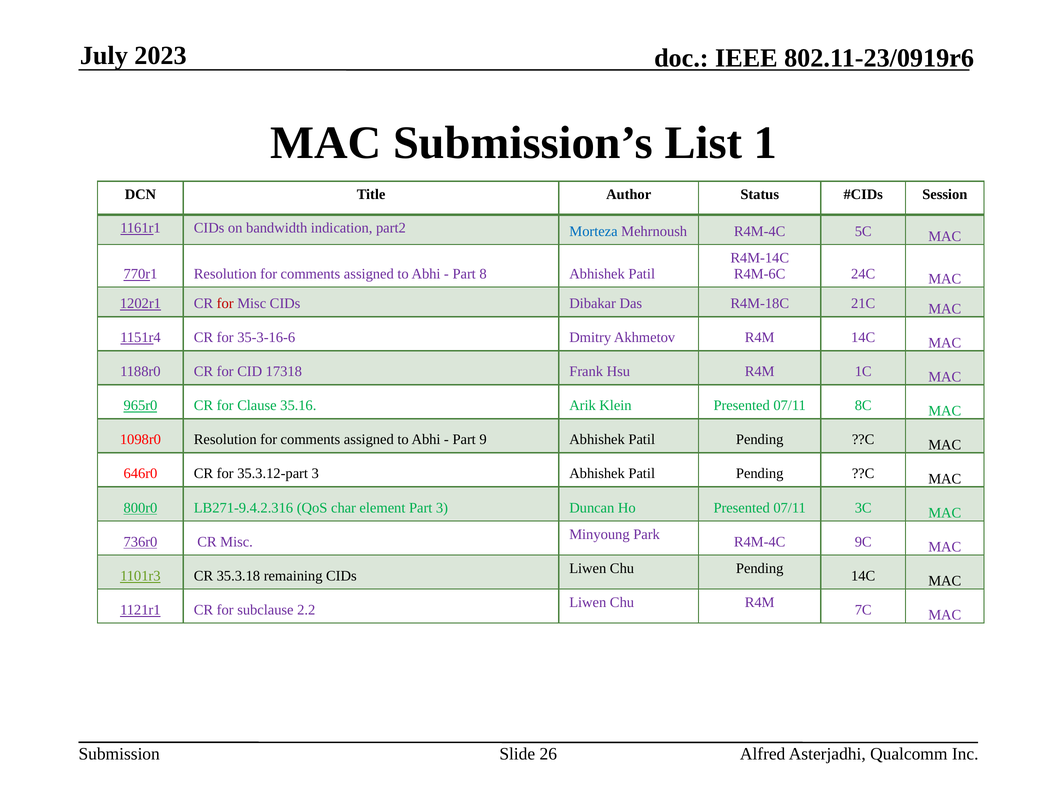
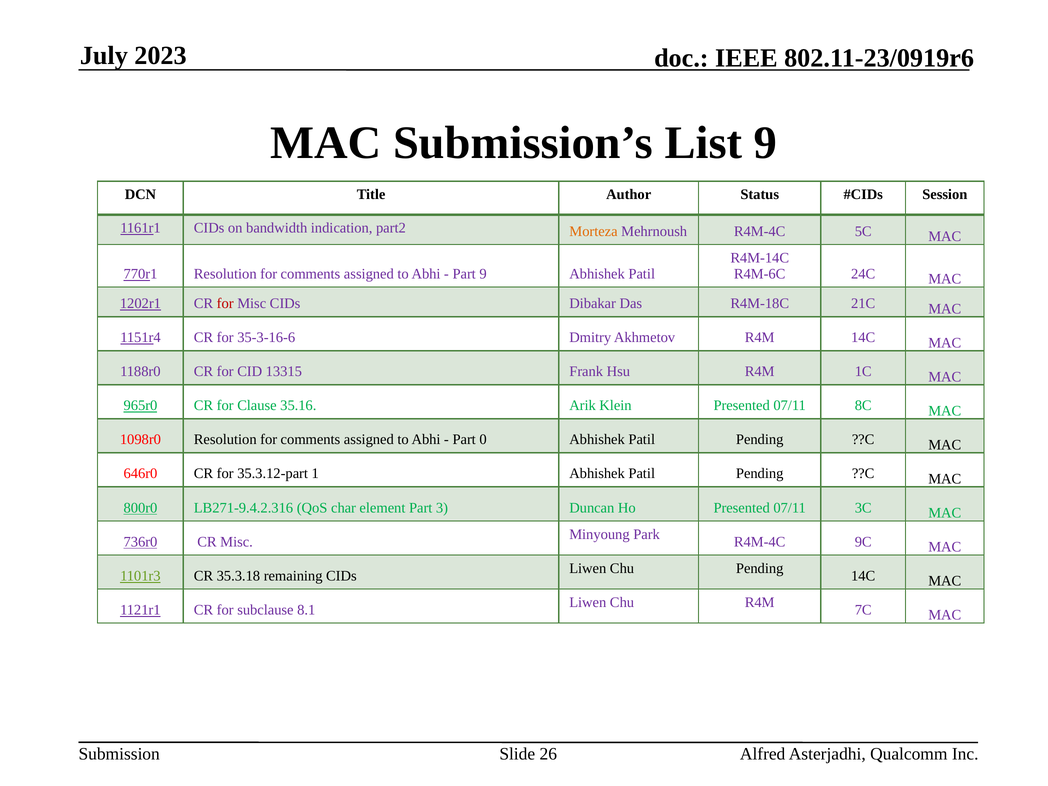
List 1: 1 -> 9 (765, 143)
Morteza colour: blue -> orange (593, 231)
Part 8: 8 -> 9 (483, 274)
17318: 17318 -> 13315 (284, 372)
9: 9 -> 0 (483, 440)
35.3.12-part 3: 3 -> 1 (315, 474)
2.2: 2.2 -> 8.1 (306, 610)
